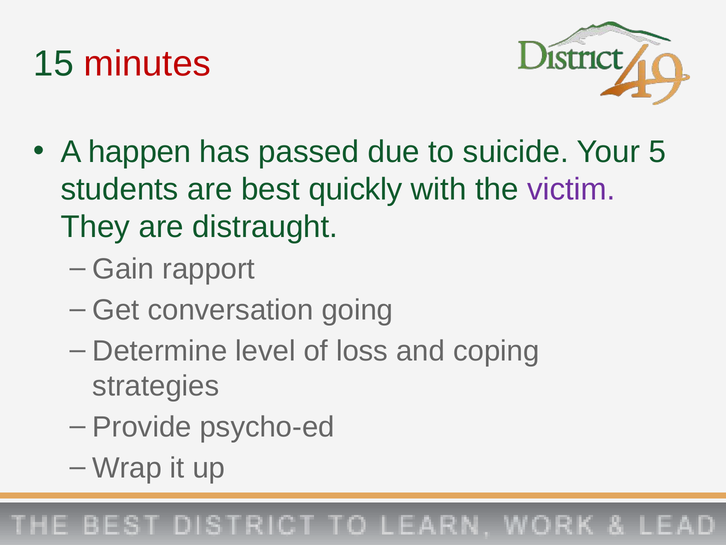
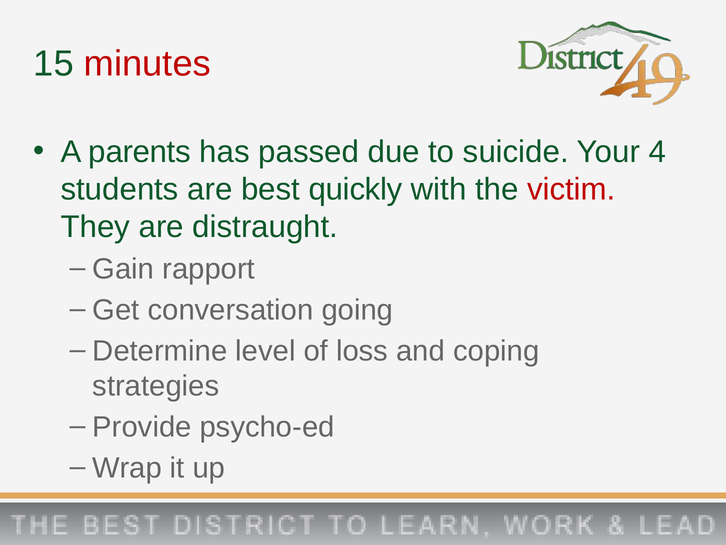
happen: happen -> parents (140, 152)
5: 5 -> 4 (657, 152)
victim colour: purple -> red (571, 189)
